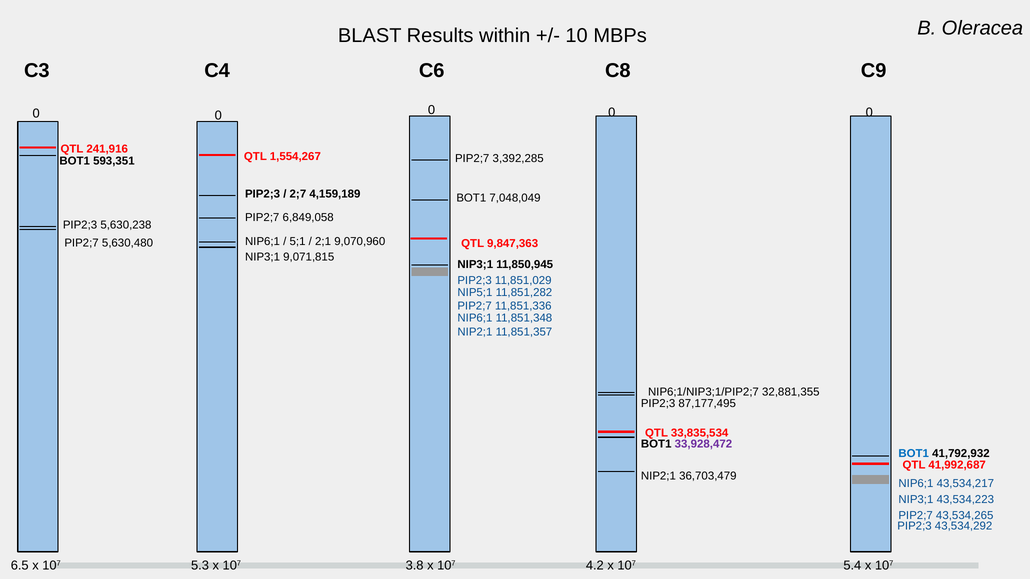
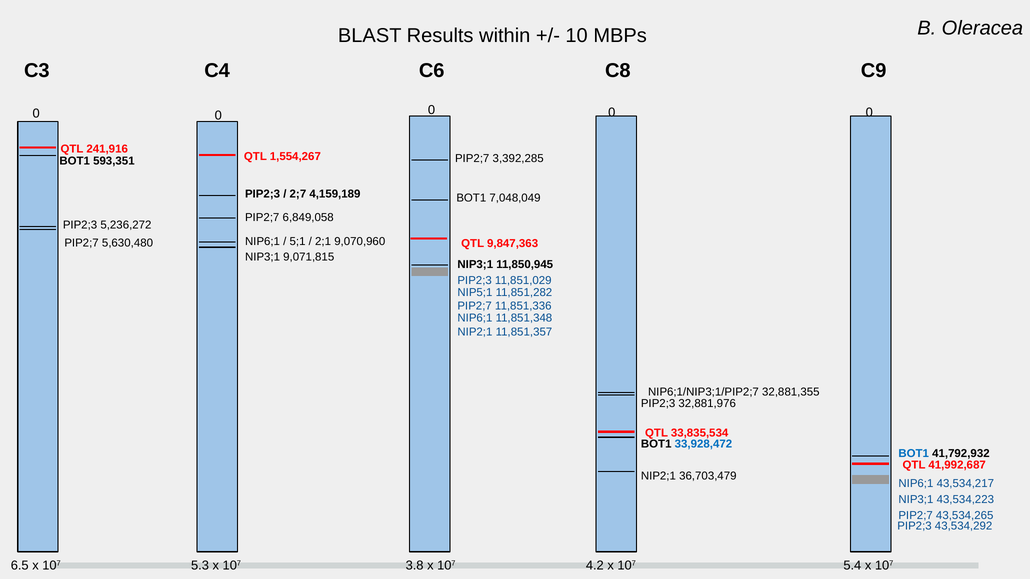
5,630,238: 5,630,238 -> 5,236,272 (126, 225)
87,177,495: 87,177,495 -> 32,881,976 (707, 404)
33,928,472 colour: purple -> blue (703, 445)
